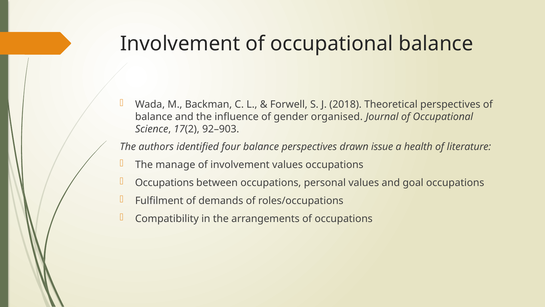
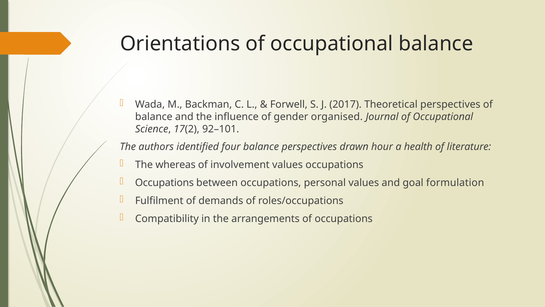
Involvement: Involvement -> Orientations (180, 44)
2018: 2018 -> 2017 (346, 104)
92–903: 92–903 -> 92–101 (221, 129)
issue: issue -> hour (382, 147)
manage: manage -> whereas (176, 165)
goal occupations: occupations -> formulation (455, 183)
